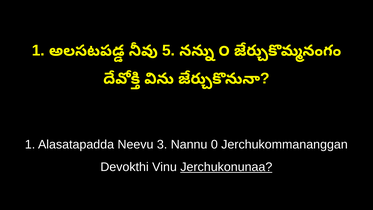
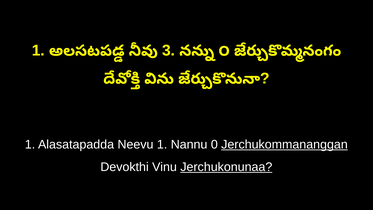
5: 5 -> 3 (169, 51)
Neevu 3: 3 -> 1 (162, 144)
Jerchukommananggan underline: none -> present (284, 144)
